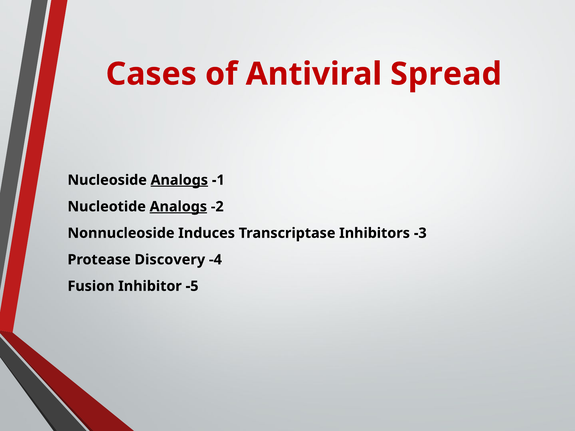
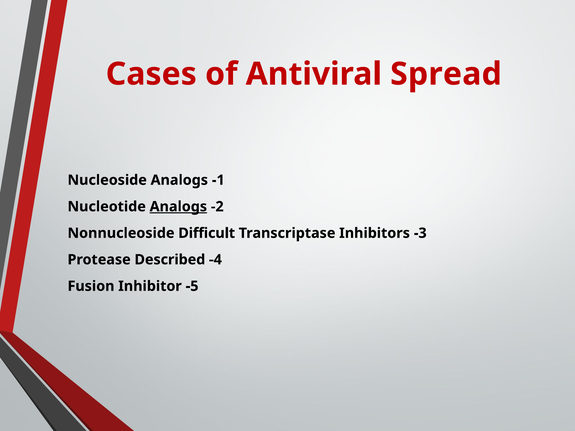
Analogs underline: present -> none (179, 180)
Induces: Induces -> Difficult (207, 233)
Discovery: Discovery -> Described (170, 260)
